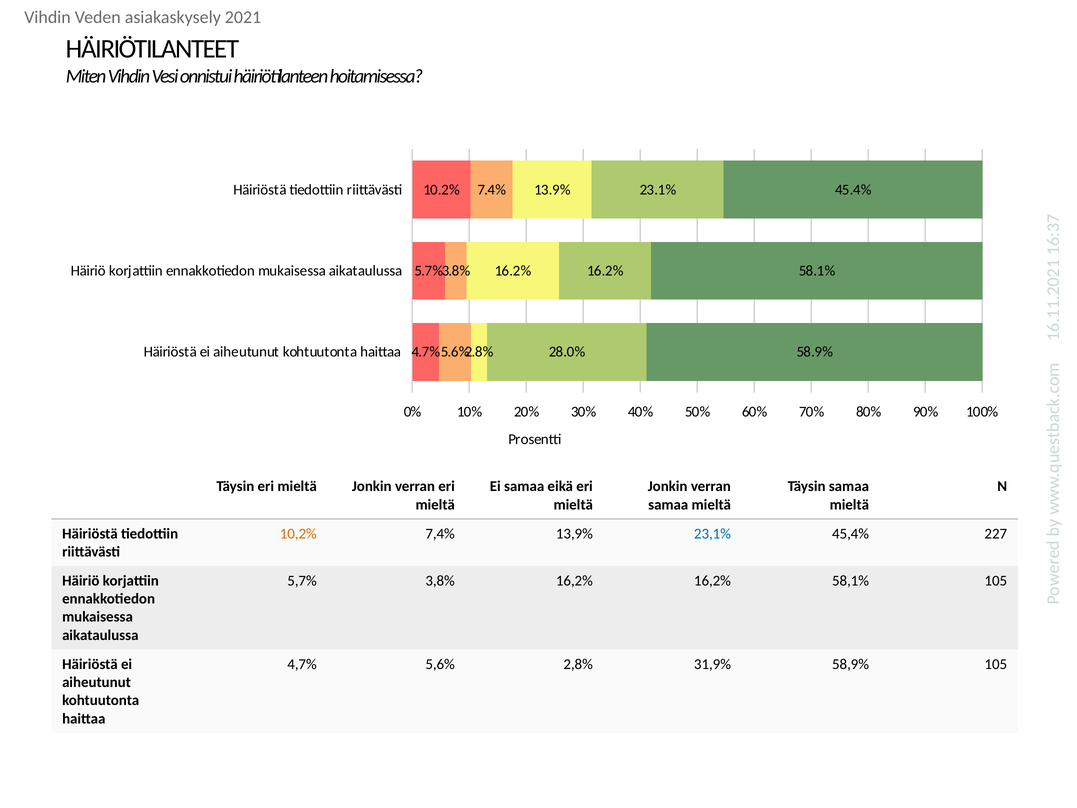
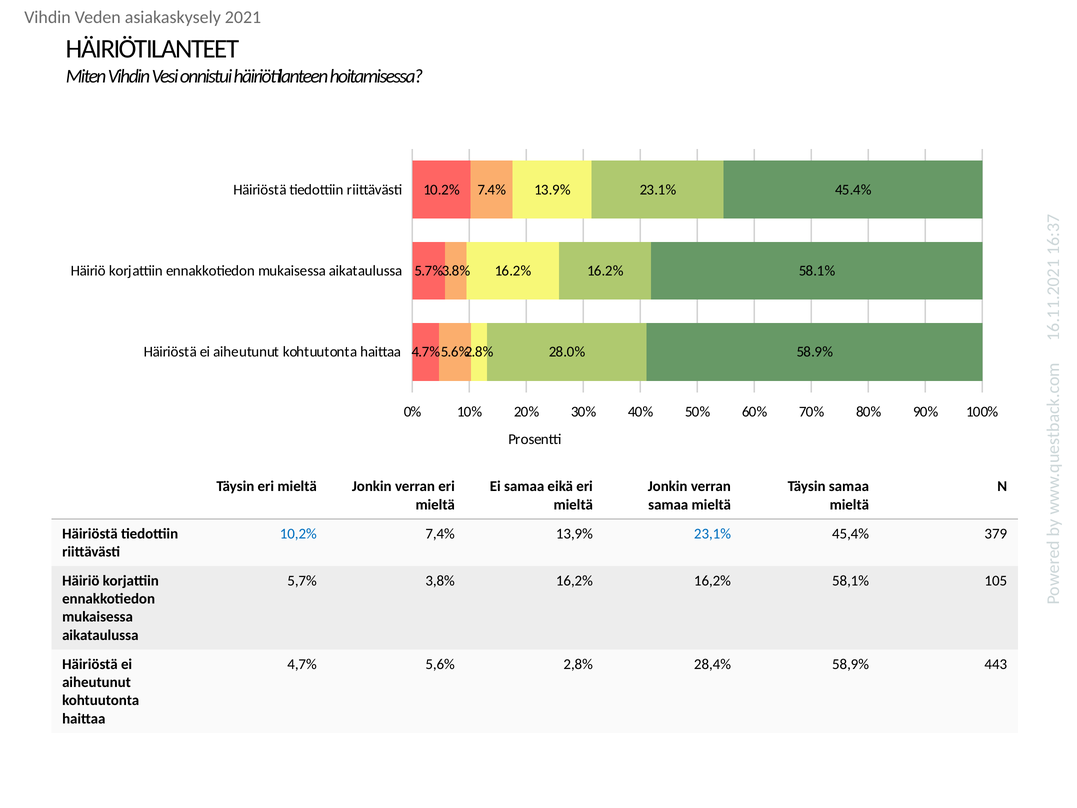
10,2% colour: orange -> blue (298, 533)
227: 227 -> 379 (996, 533)
31,9%: 31,9% -> 28,4% (712, 664)
58,9% 105: 105 -> 443 (996, 664)
